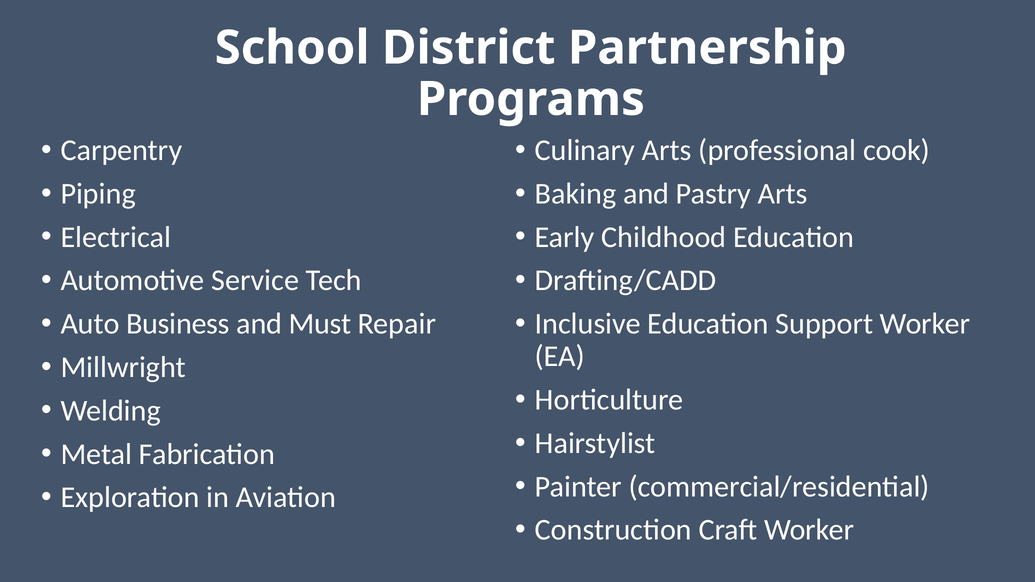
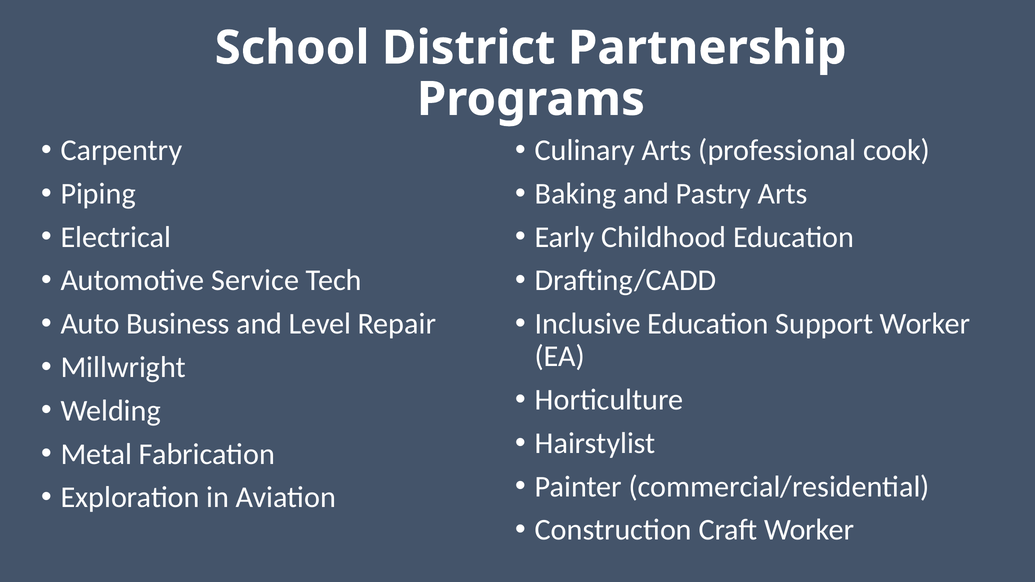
Must: Must -> Level (320, 324)
